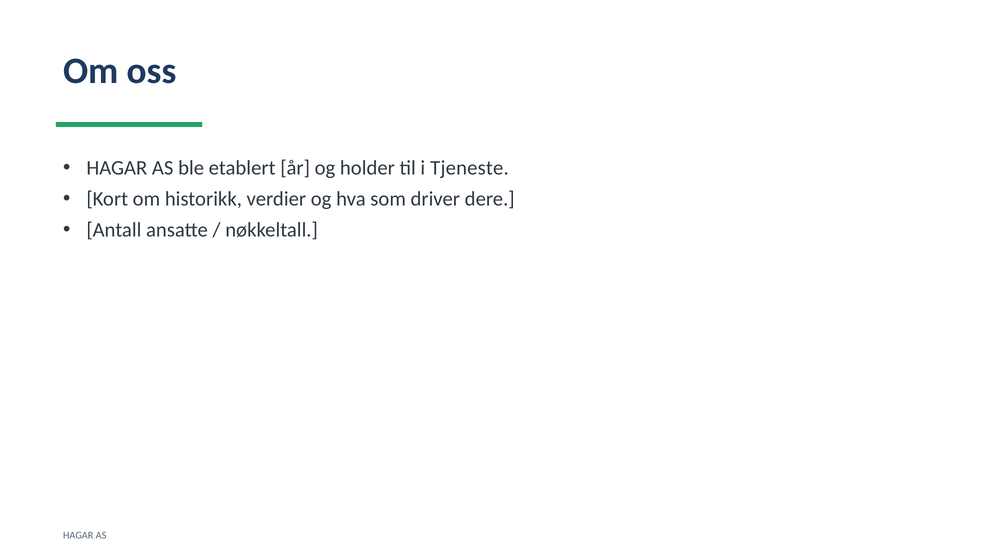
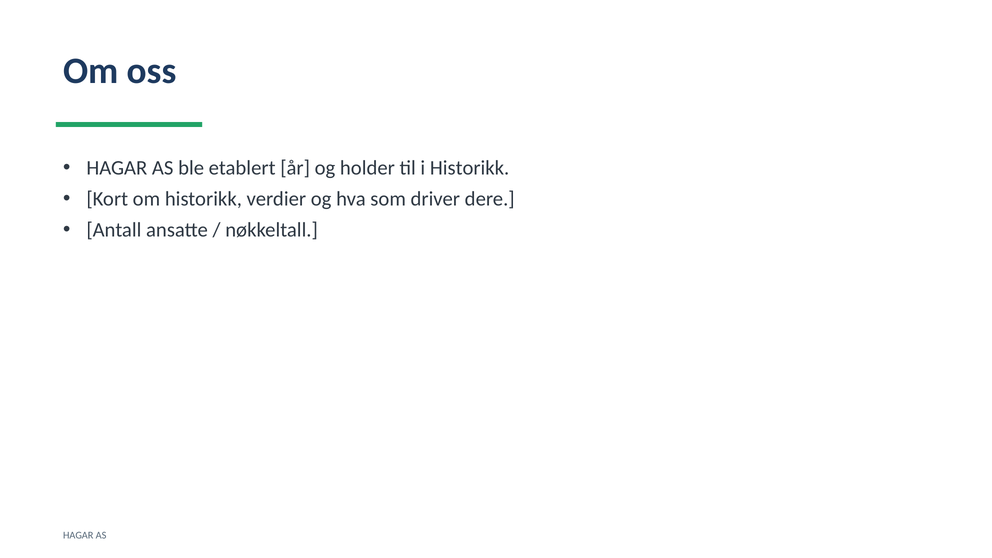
i Tjeneste: Tjeneste -> Historikk (470, 168)
